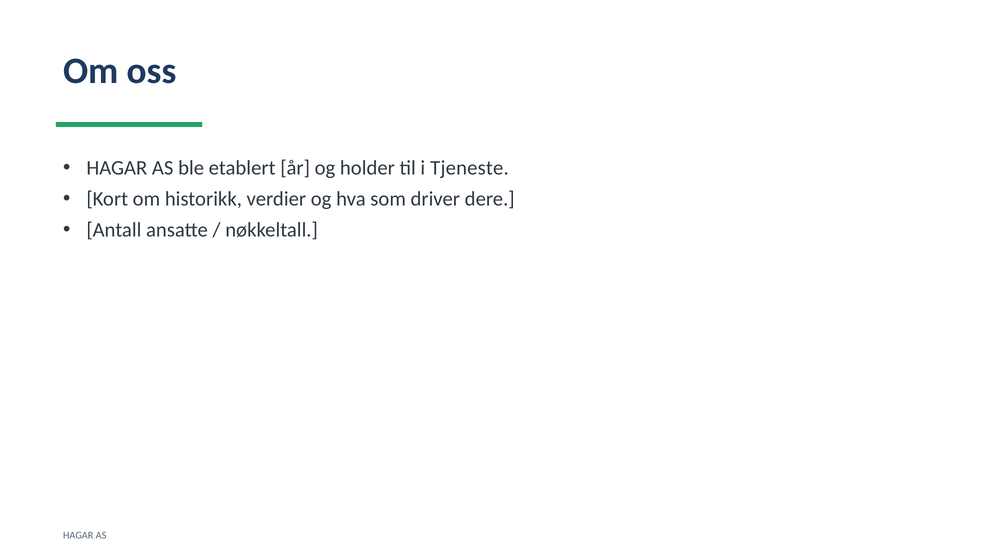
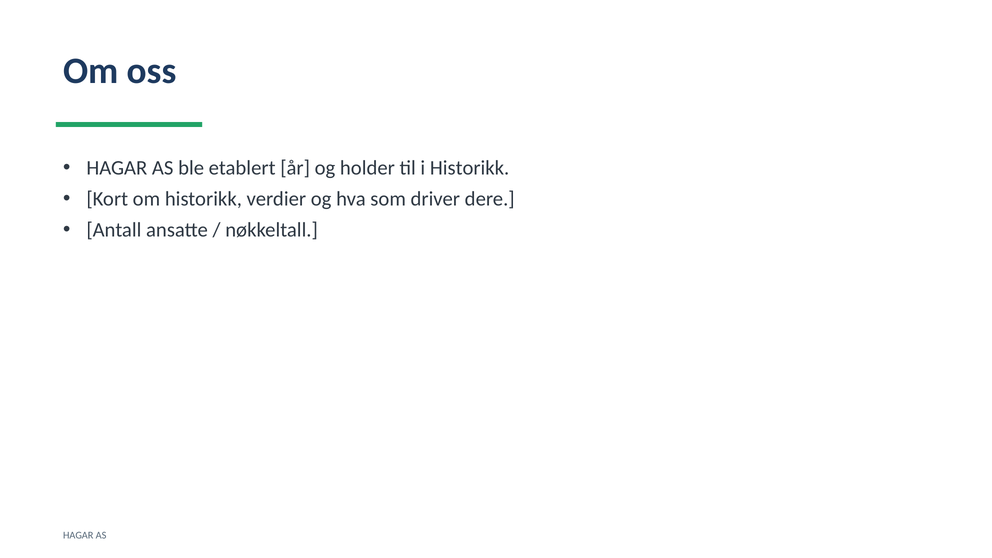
i Tjeneste: Tjeneste -> Historikk (470, 168)
